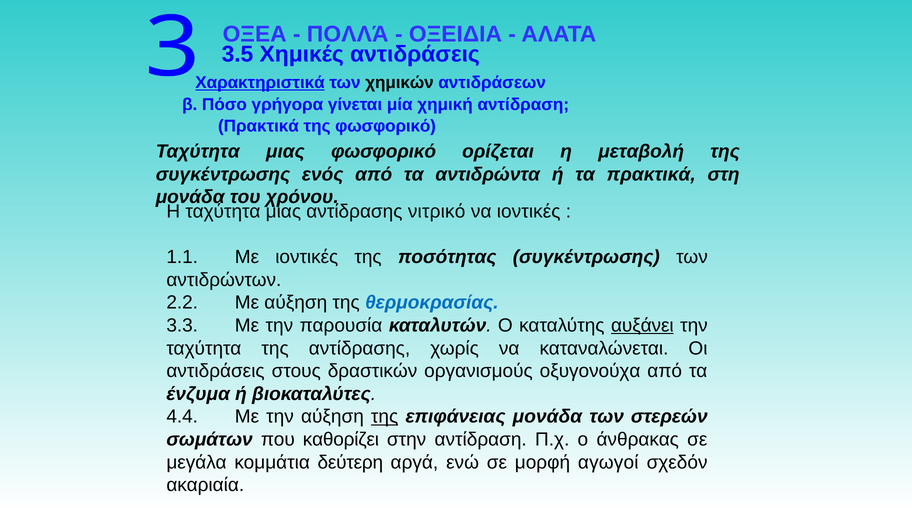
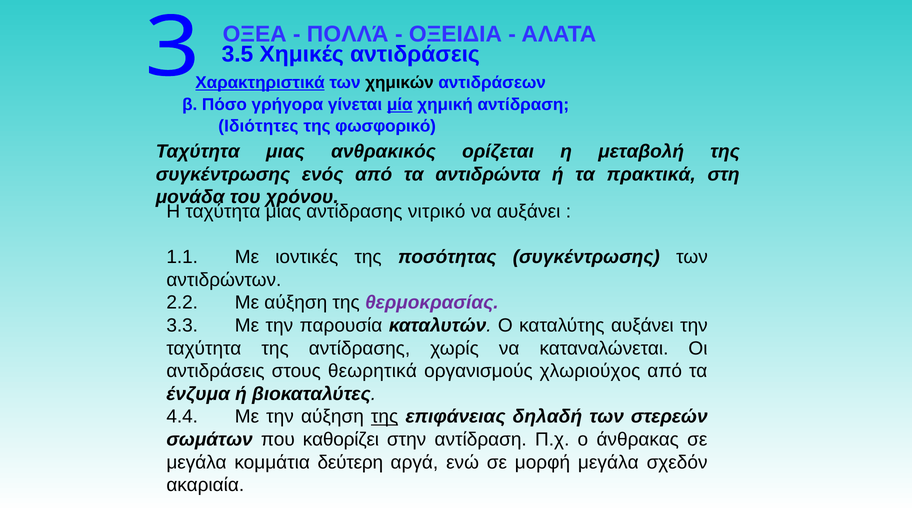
μία underline: none -> present (400, 104)
Πρακτικά: Πρακτικά -> Ιδιότητες (258, 126)
μιας φωσφορικό: φωσφορικό -> ανθρακικός (384, 151)
να ιοντικές: ιοντικές -> αυξάνει (529, 211)
θερμοκρασίας colour: blue -> purple (432, 303)
αυξάνει underline: present -> none (642, 325)
δραστικών: δραστικών -> θεωρητικά (372, 371)
οξυγονούχα: οξυγονούχα -> χλωριούχος (590, 371)
επιφάνειας μονάδα: μονάδα -> δηλαδή (547, 417)
μορφή αγωγοί: αγωγοί -> μεγάλα (608, 462)
